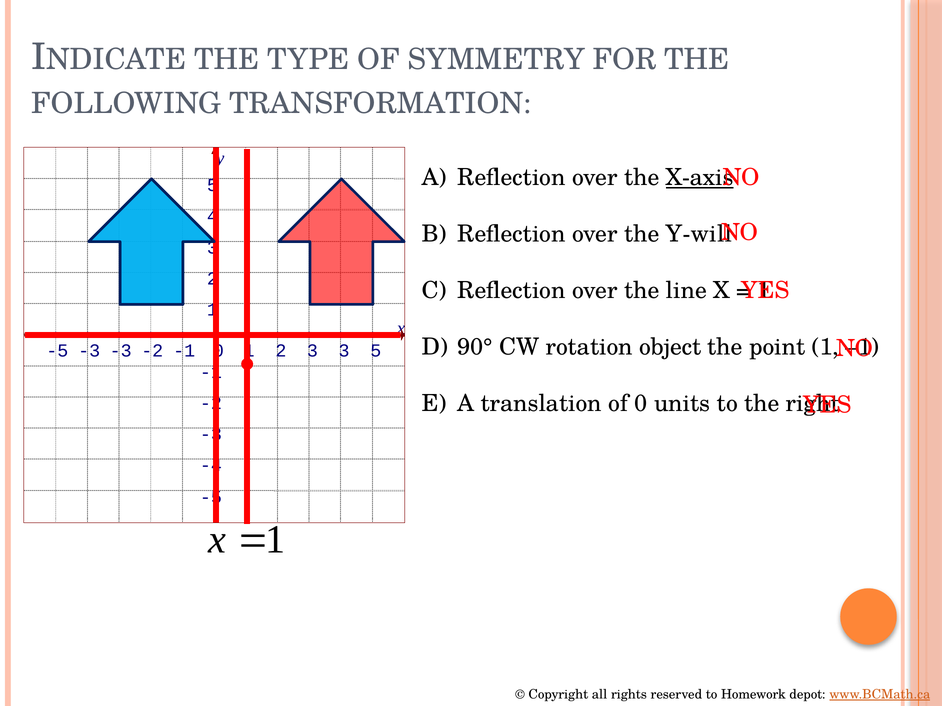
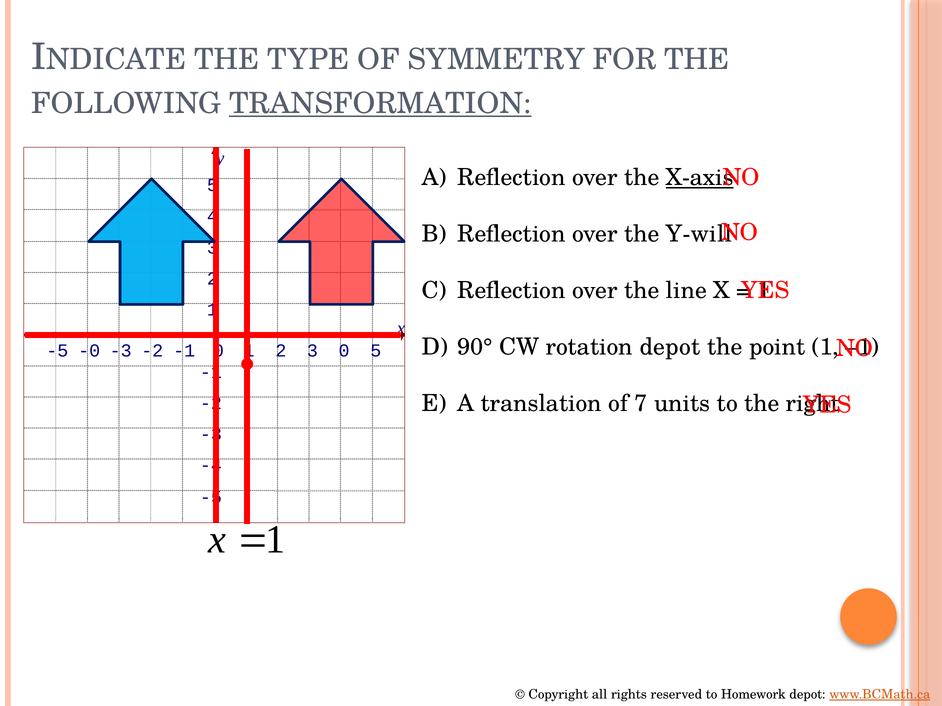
TRANSFORMATION underline: none -> present (380, 104)
rotation object: object -> depot (670, 347)
-5 -3: -3 -> -0 (89, 351)
3 3: 3 -> 0 (344, 351)
of 0: 0 -> 7 (641, 404)
